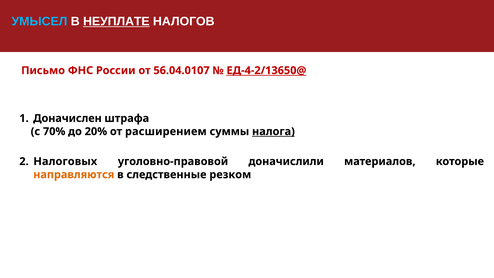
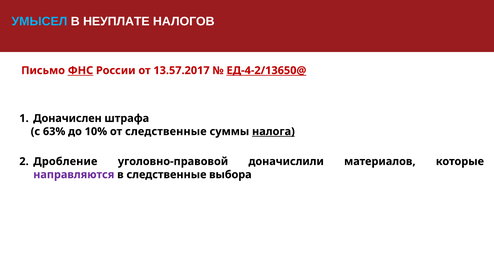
НЕУПЛАТЕ underline: present -> none (116, 21)
ФНС underline: none -> present (80, 70)
56.04.0107: 56.04.0107 -> 13.57.2017 (182, 70)
70%: 70% -> 63% (54, 131)
20%: 20% -> 10% (96, 131)
от расширением: расширением -> следственные (166, 131)
Налоговых: Налоговых -> Дробление (65, 161)
направляются colour: orange -> purple (74, 175)
резком: резком -> выбора (230, 175)
